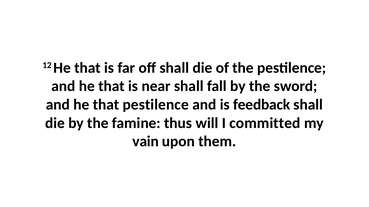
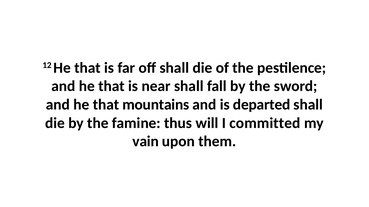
that pestilence: pestilence -> mountains (156, 105)
feedback: feedback -> departed (262, 105)
